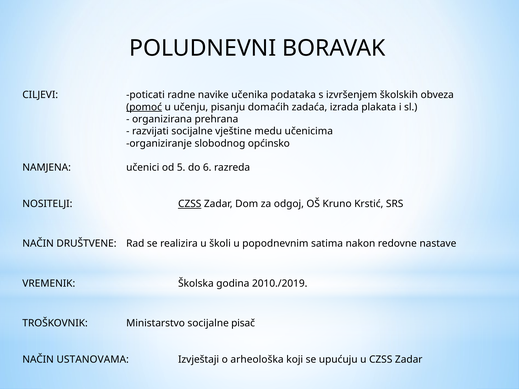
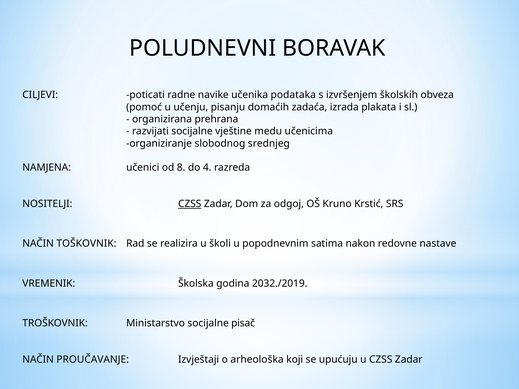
pomoć underline: present -> none (144, 107)
općinsko: općinsko -> srednjeg (269, 143)
5: 5 -> 8 (181, 168)
6: 6 -> 4 (207, 168)
DRUŠTVENE: DRUŠTVENE -> TOŠKOVNIK (86, 244)
2010./2019: 2010./2019 -> 2032./2019 (280, 284)
USTANOVAMA: USTANOVAMA -> PROUČAVANJE (93, 360)
